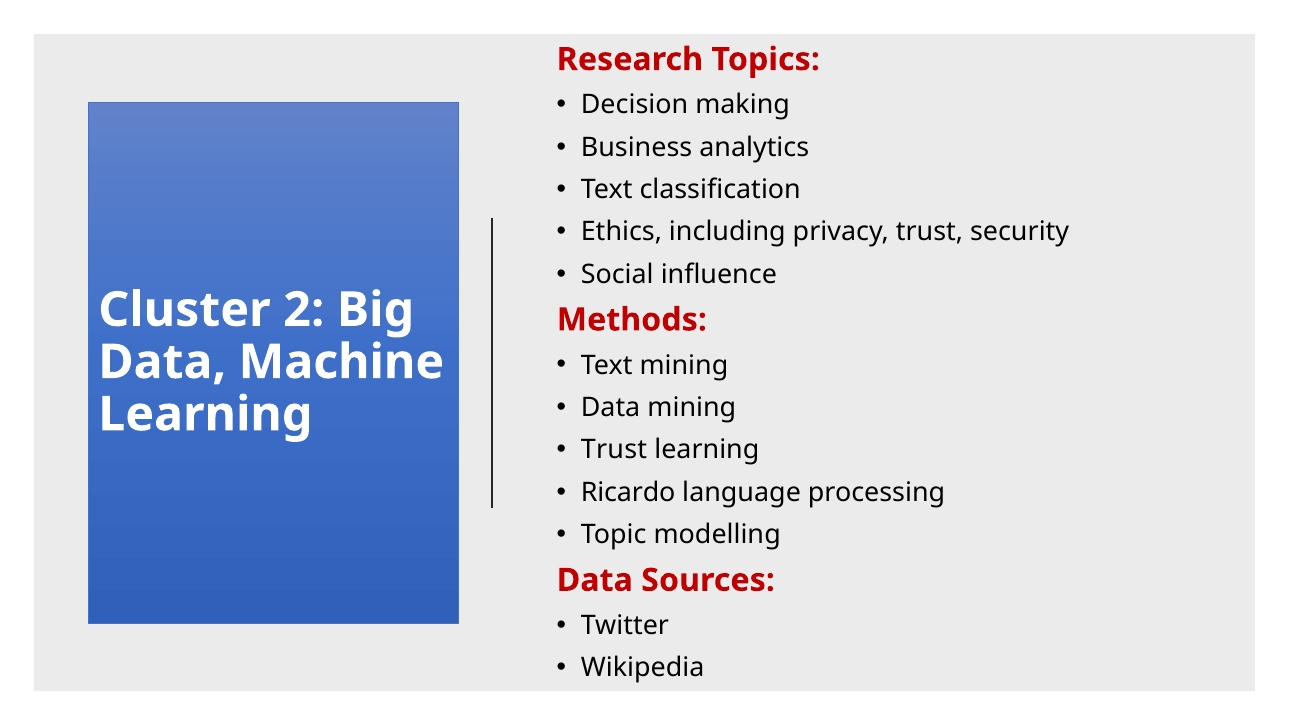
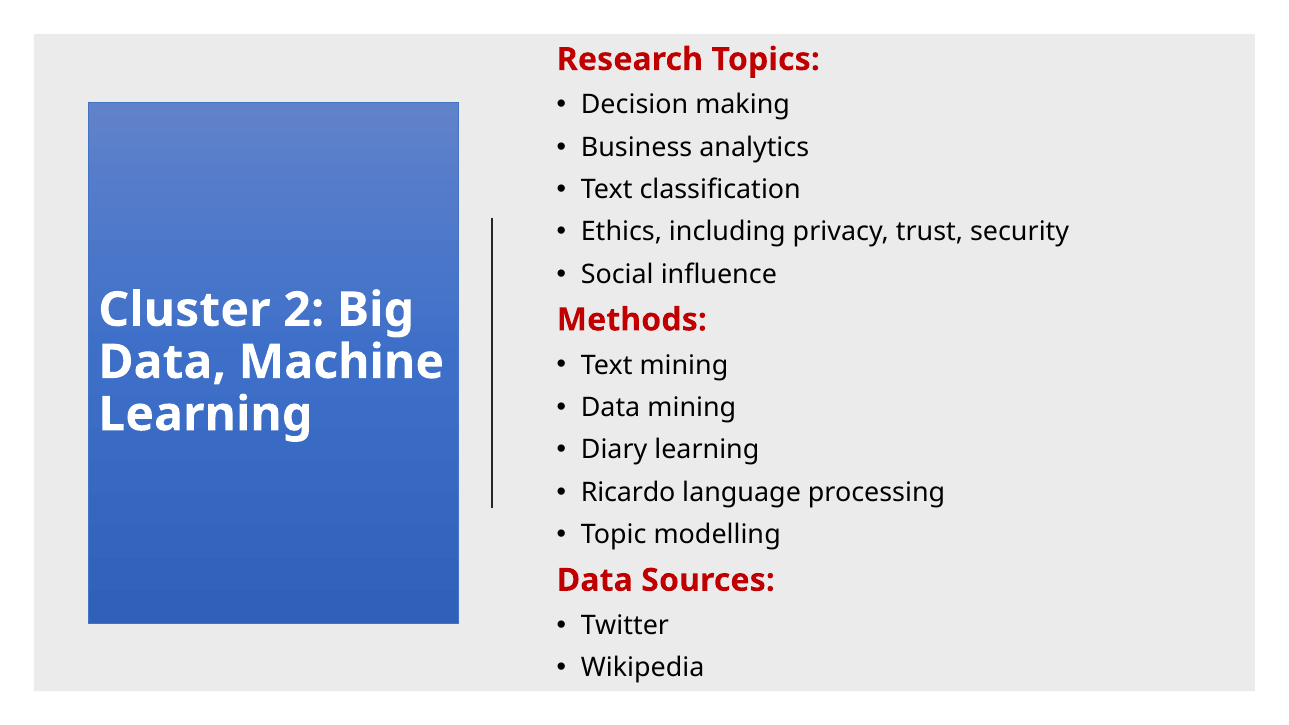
Trust: Trust -> Diary (614, 450)
